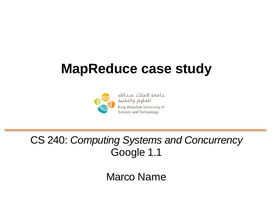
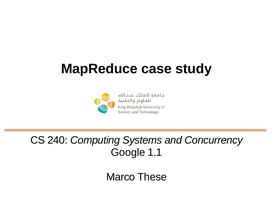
Name: Name -> These (152, 177)
